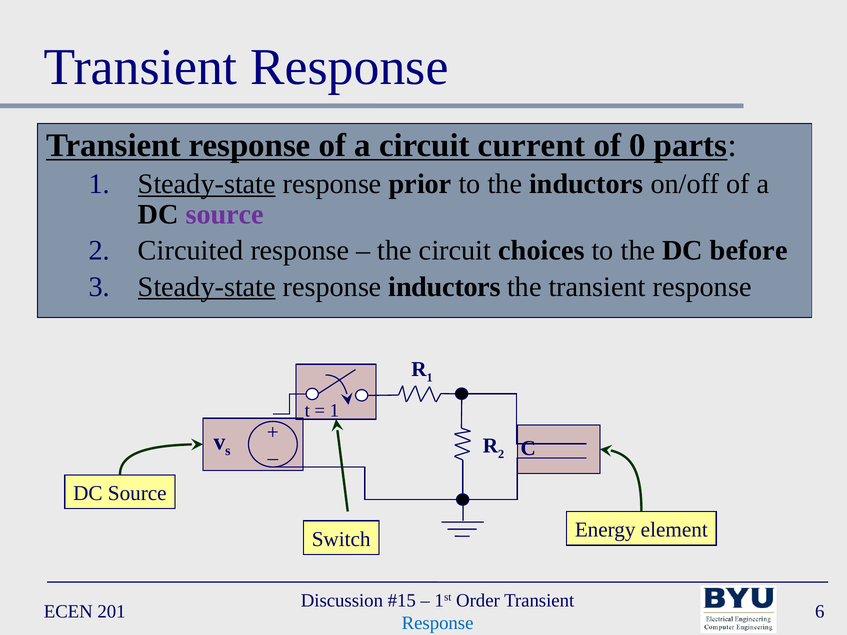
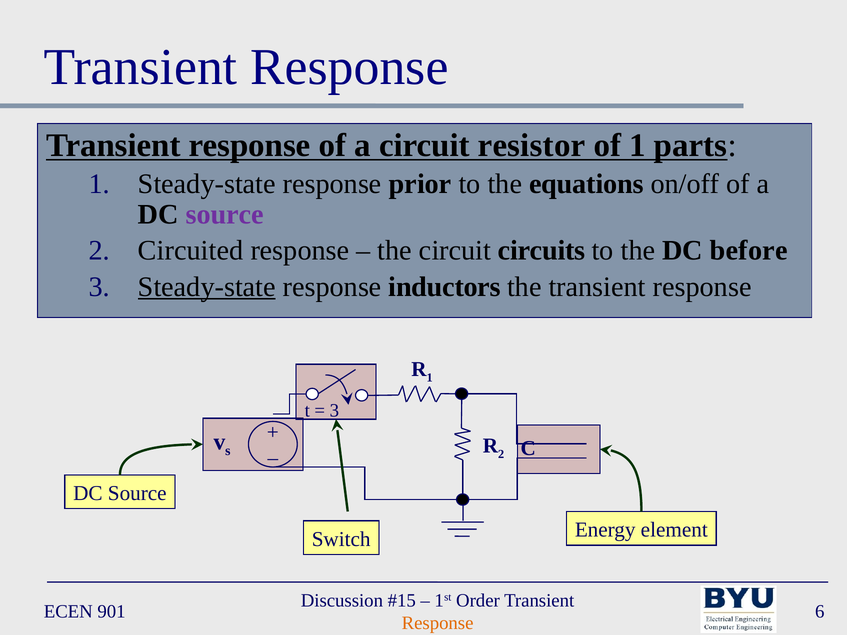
current: current -> resistor (532, 145)
of 0: 0 -> 1 (637, 145)
Steady-state underline: present -> none (207, 184)
the inductors: inductors -> equations (586, 184)
choices: choices -> circuits (542, 251)
1: 1 -> 3 (334, 411)
201: 201 -> 901 (111, 612)
Response colour: blue -> orange (438, 623)
